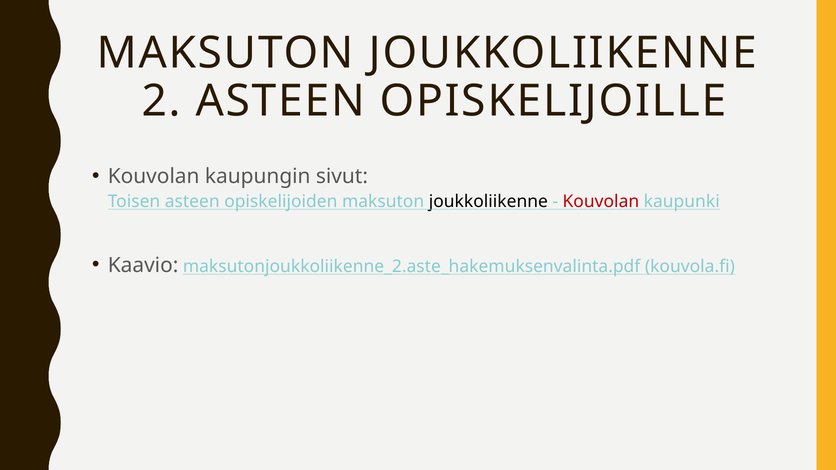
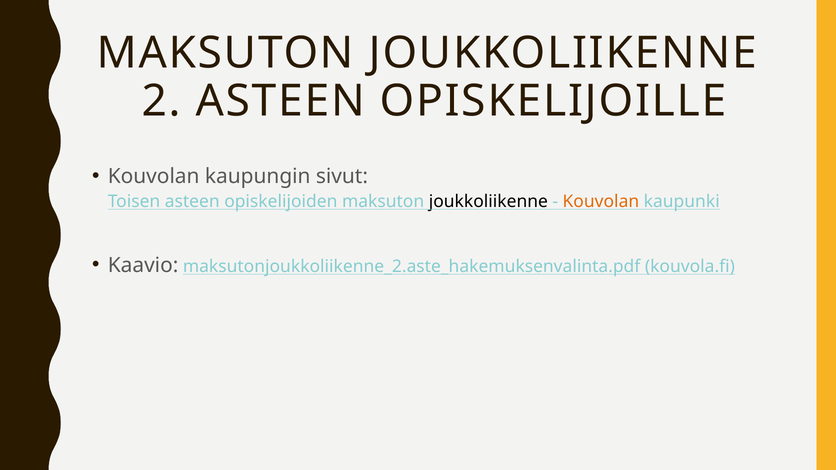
Kouvolan colour: red -> orange (601, 202)
